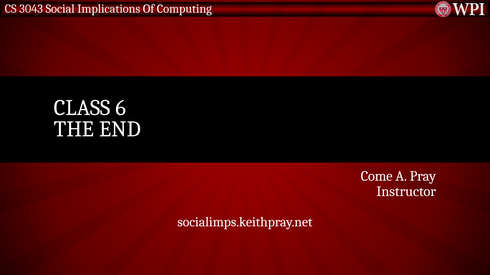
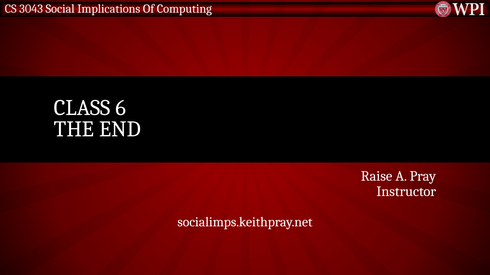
Come: Come -> Raise (377, 176)
